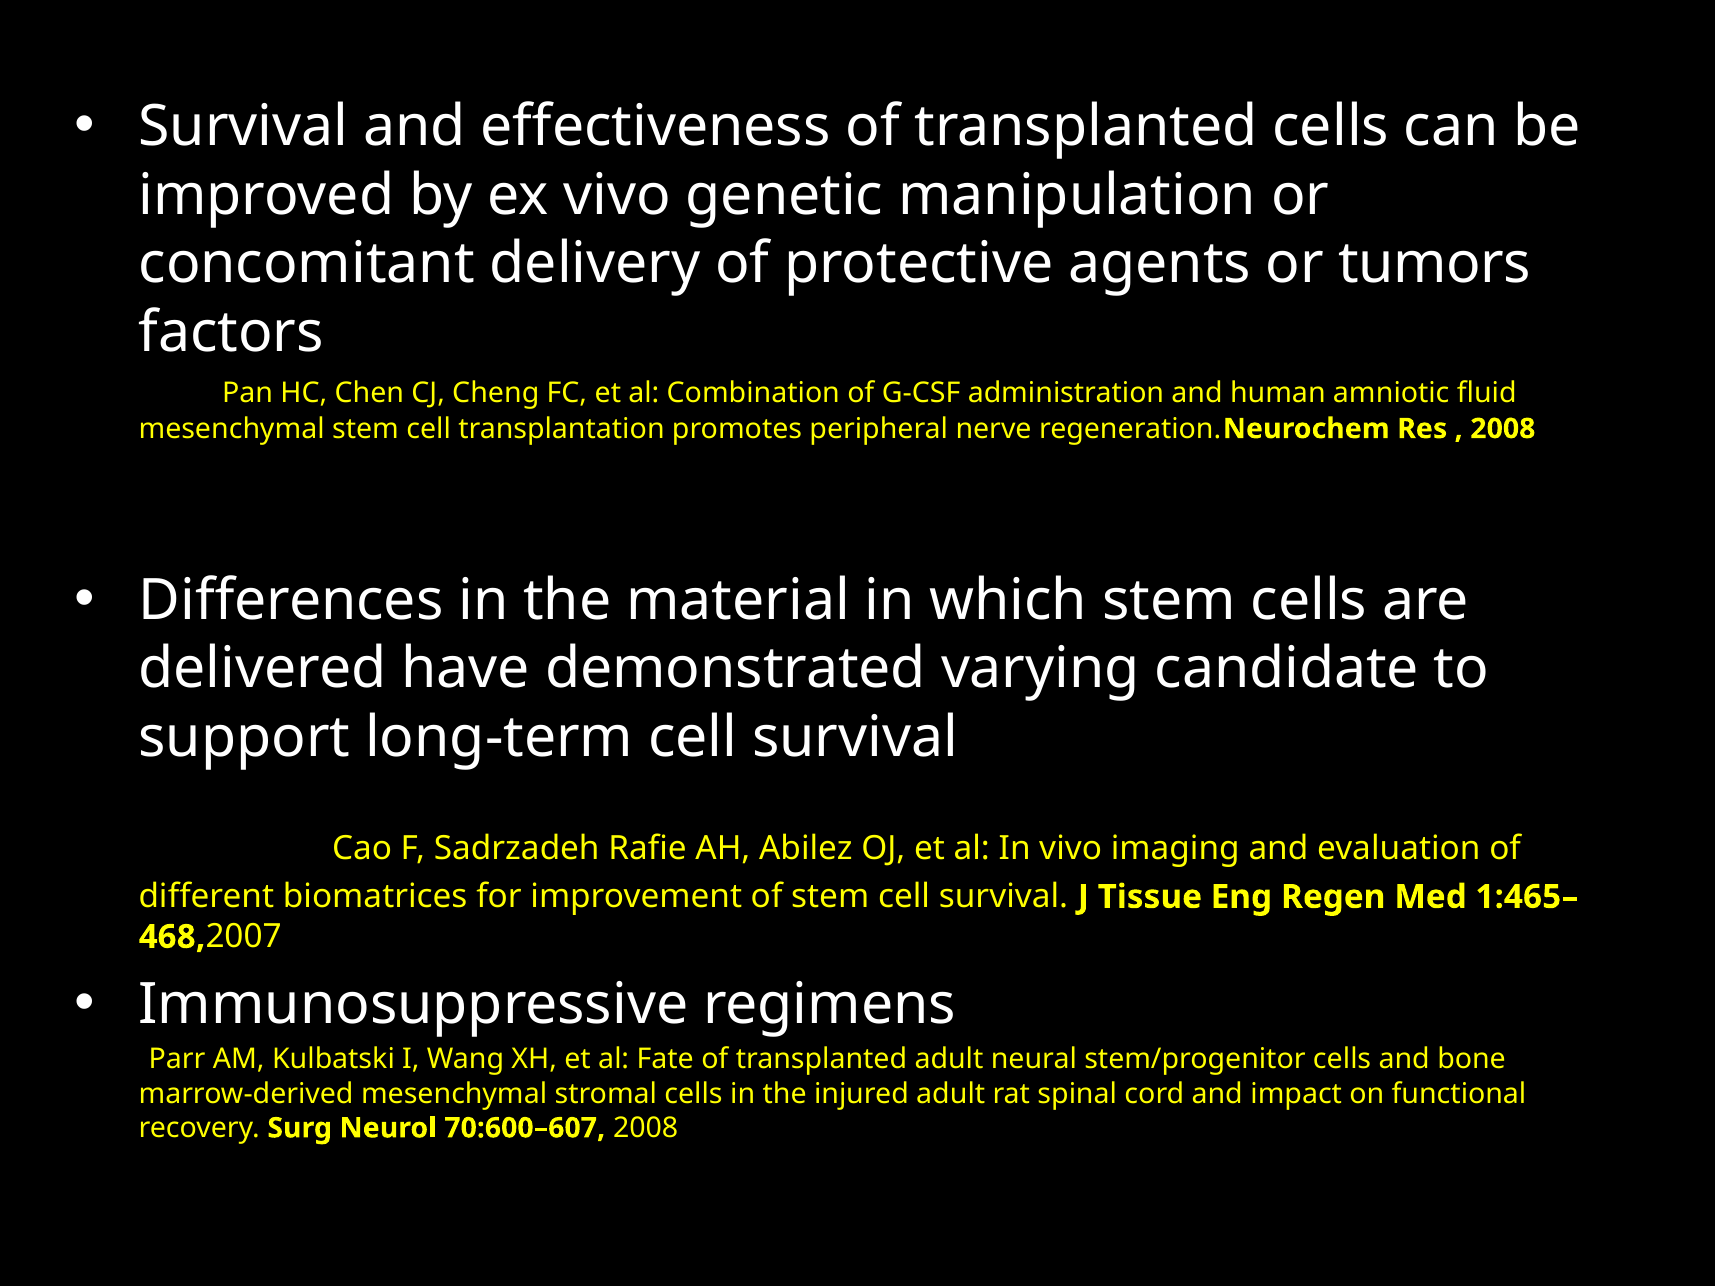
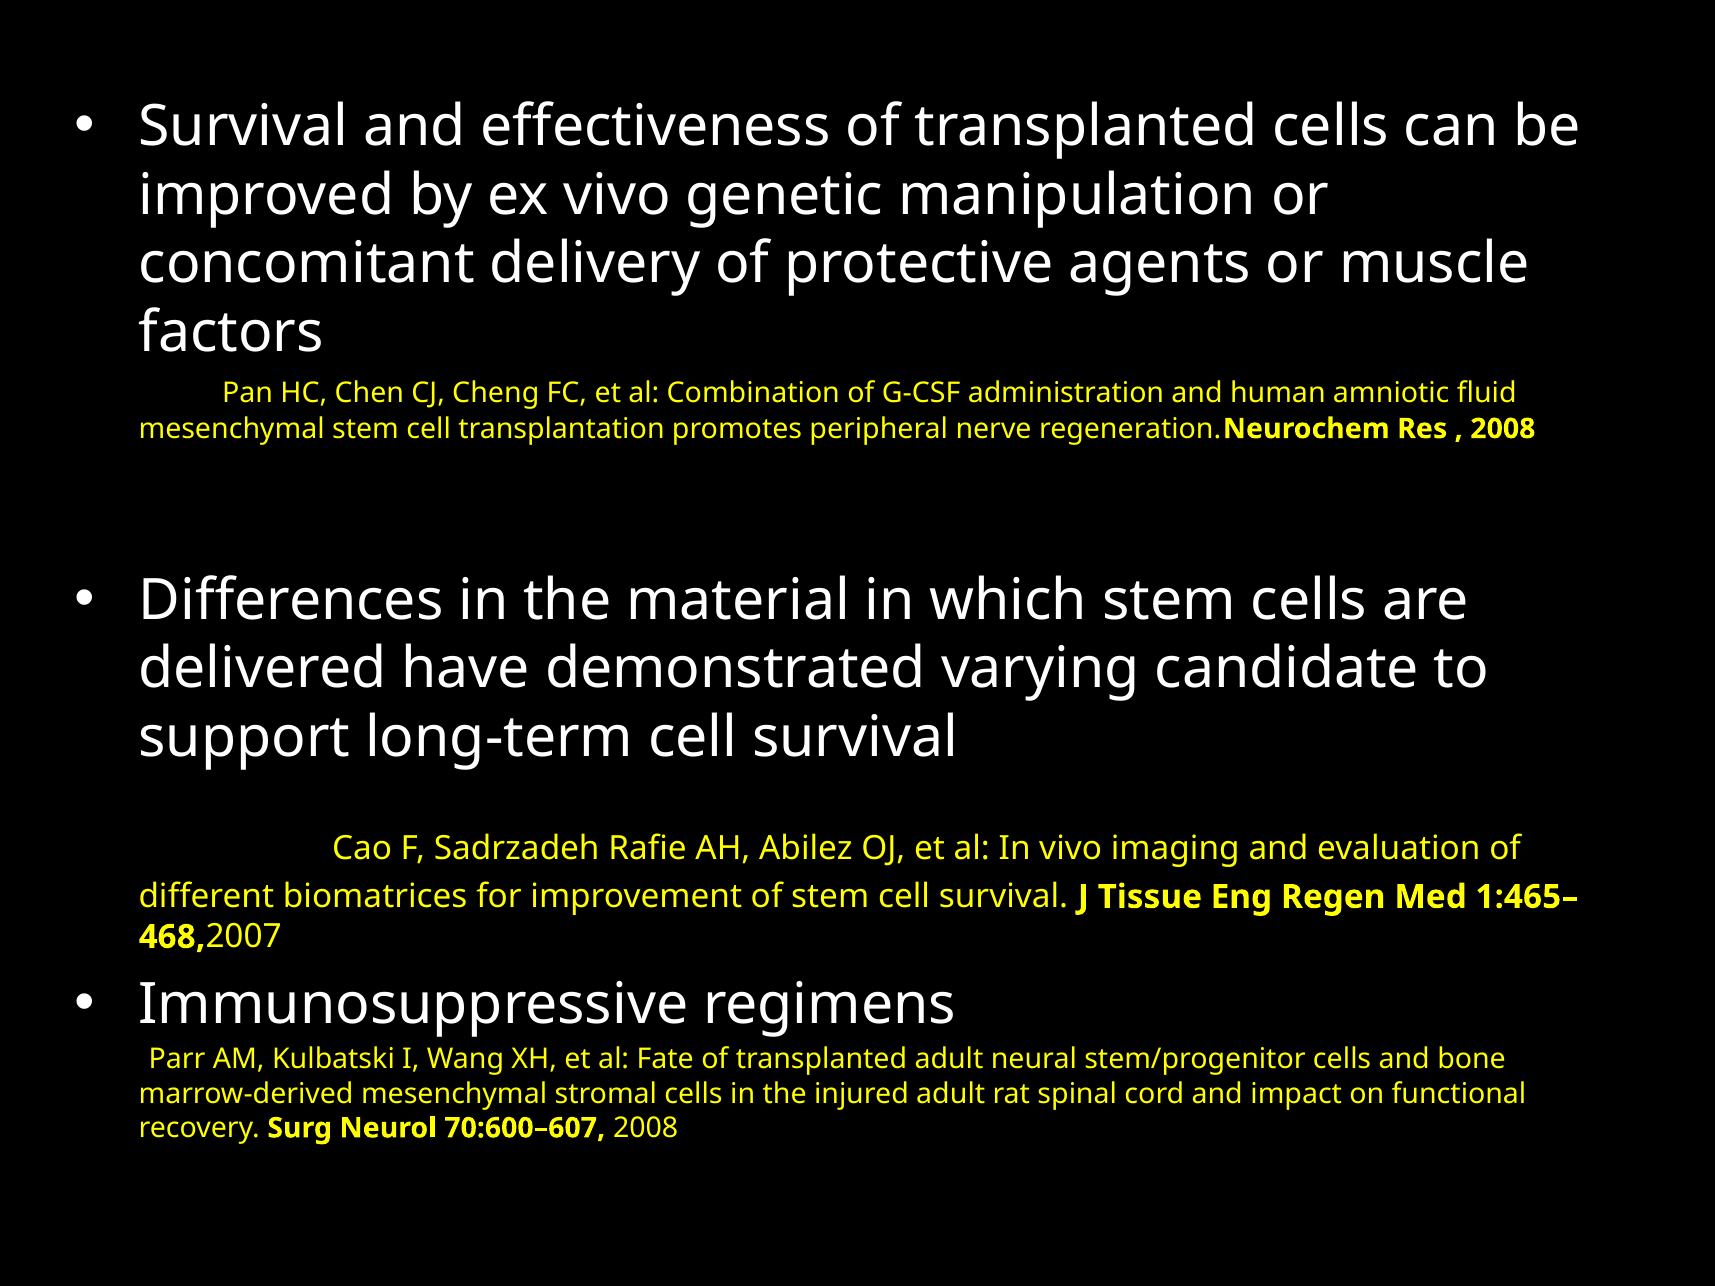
tumors: tumors -> muscle (1434, 264)
